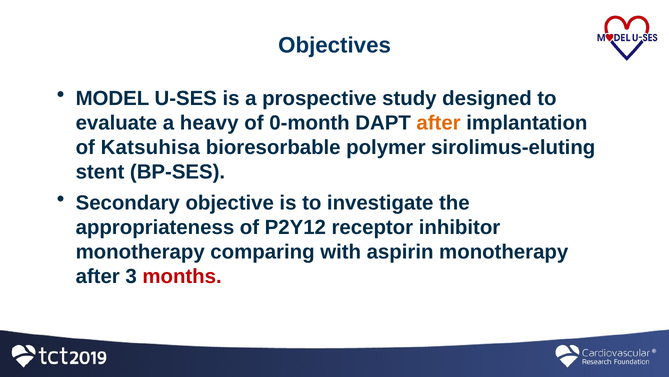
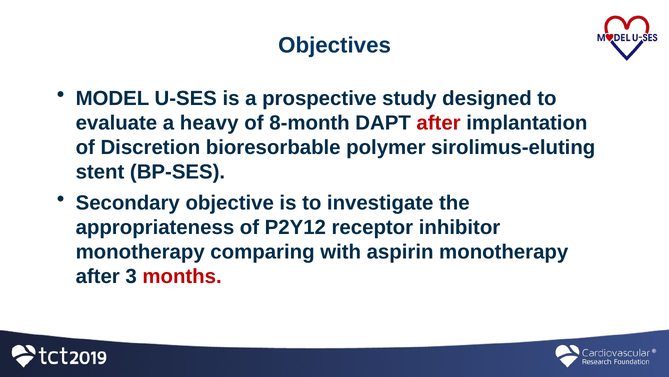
0-month: 0-month -> 8-month (310, 123)
after colour: orange -> red (439, 123)
Katsuhisa: Katsuhisa -> Discretion (150, 147)
